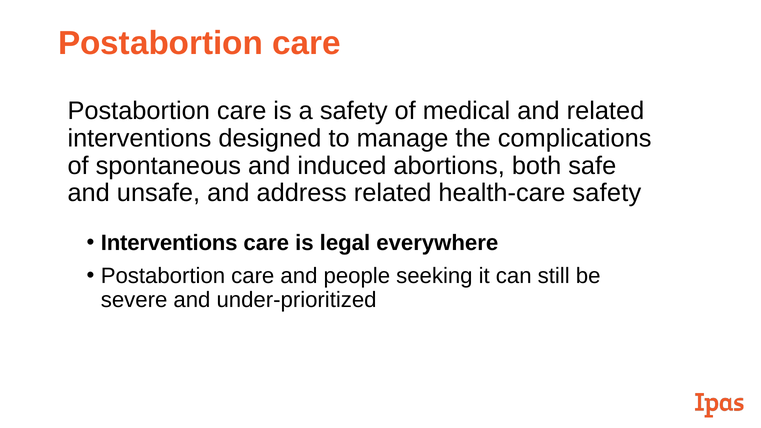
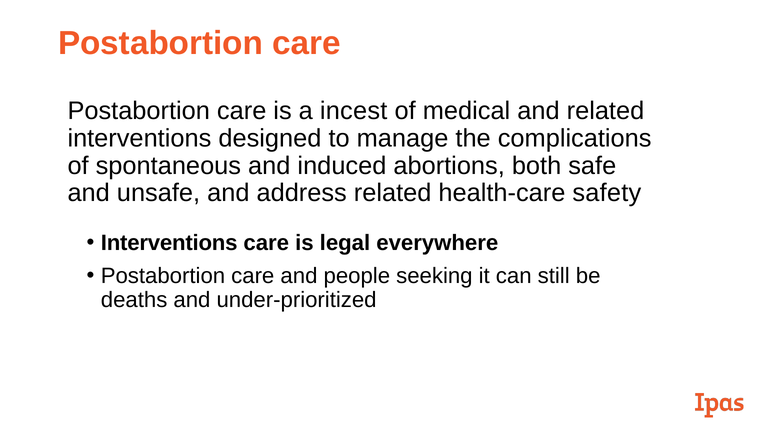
a safety: safety -> incest (354, 111)
severe: severe -> deaths (134, 300)
